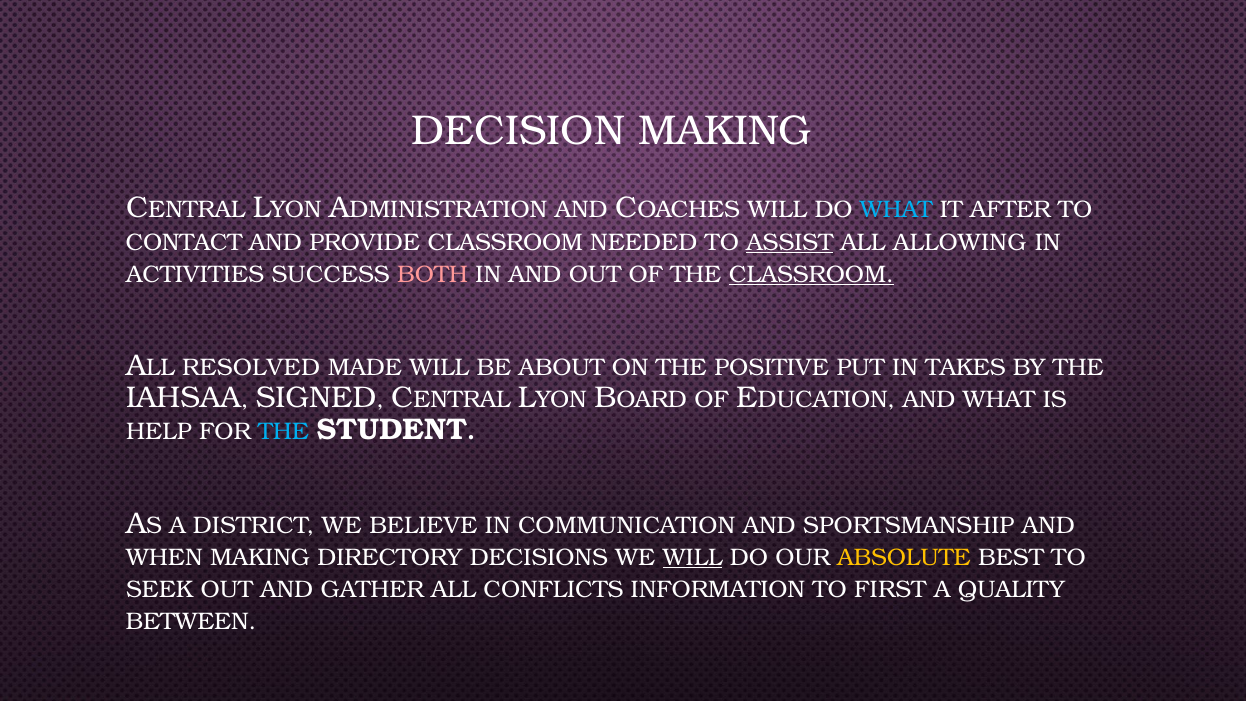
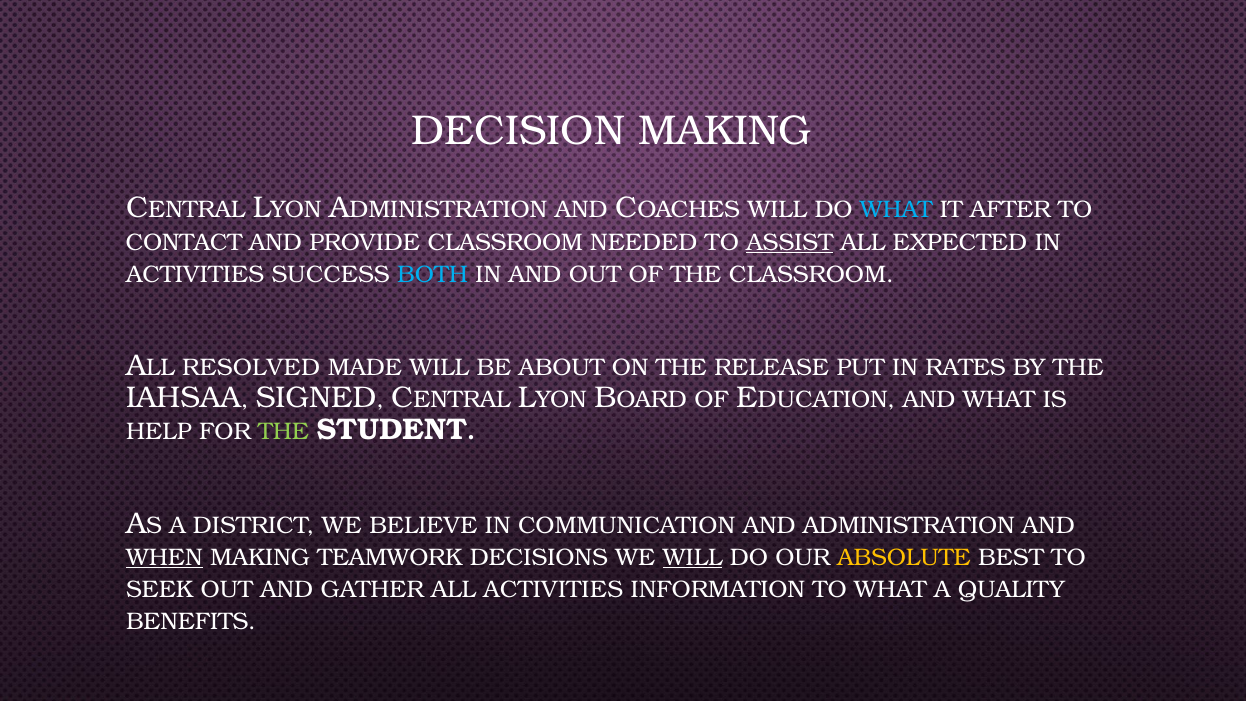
ALLOWING: ALLOWING -> EXPECTED (960, 242)
BOTH colour: pink -> light blue (433, 274)
CLASSROOM underline: present -> none (811, 274)
POSITIVE: POSITIVE -> RELEASE (772, 368)
TAKES: TAKES -> RATES (965, 368)
THE colour: light blue -> light green (284, 432)
SPORTSMANSHIP: SPORTSMANSHIP -> ADMINISTRATION (909, 525)
WHEN underline: none -> present (164, 557)
DIRECTORY: DIRECTORY -> TEAMWORK (390, 557)
ALL CONFLICTS: CONFLICTS -> ACTIVITIES (553, 590)
TO FIRST: FIRST -> WHAT (890, 590)
BETWEEN: BETWEEN -> BENEFITS (191, 622)
